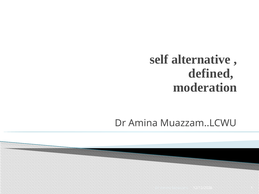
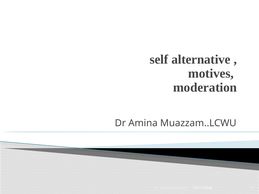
defined: defined -> motives (211, 74)
